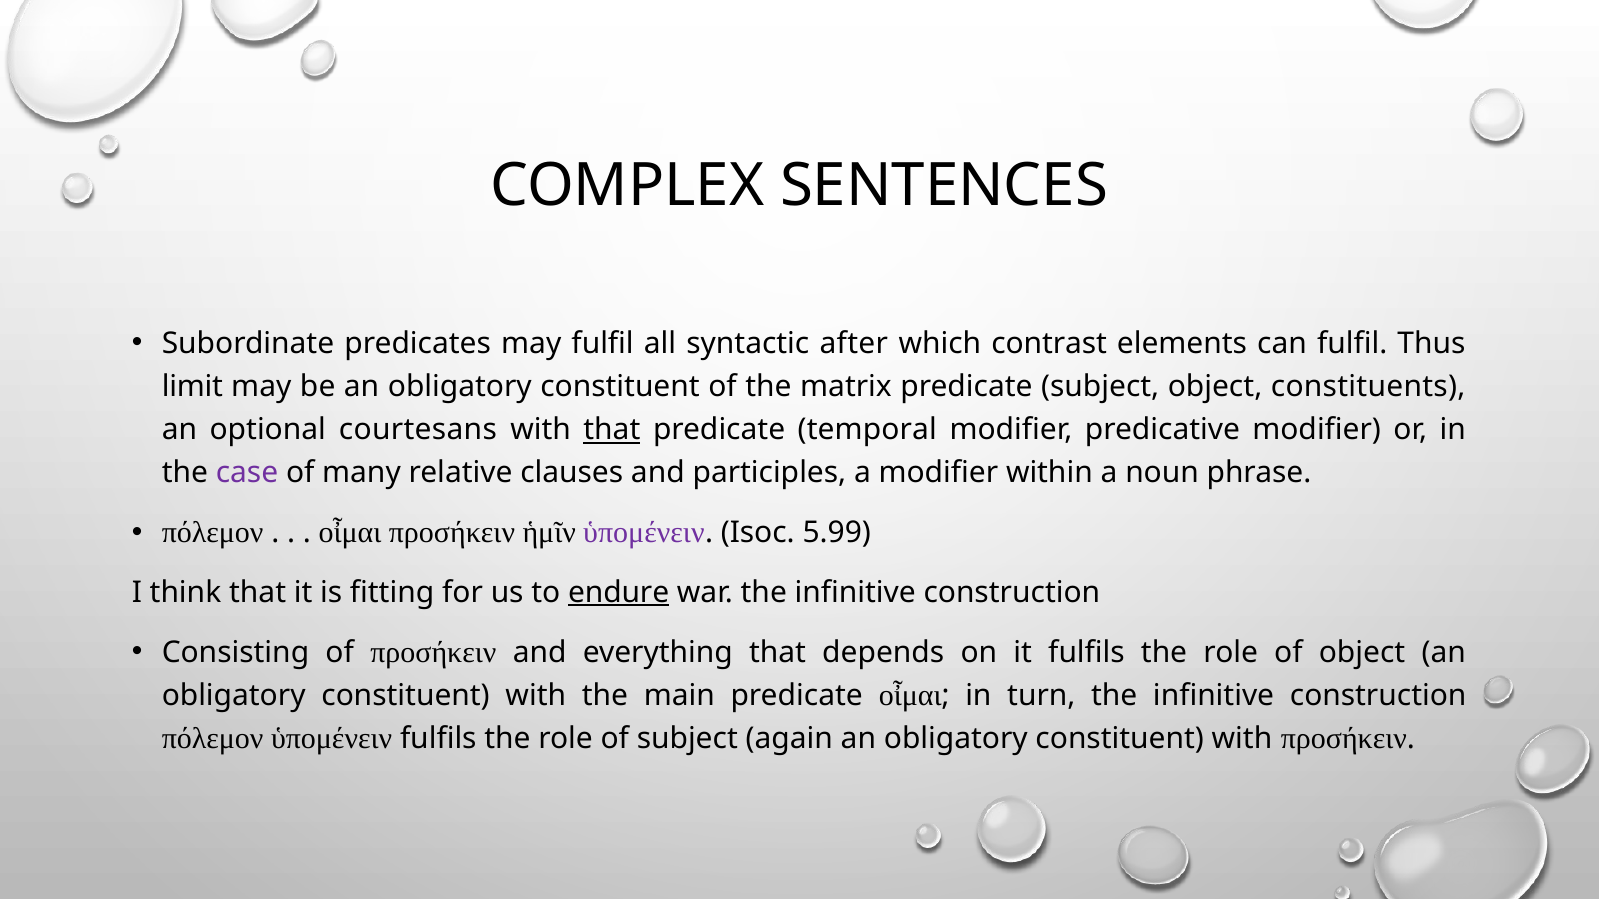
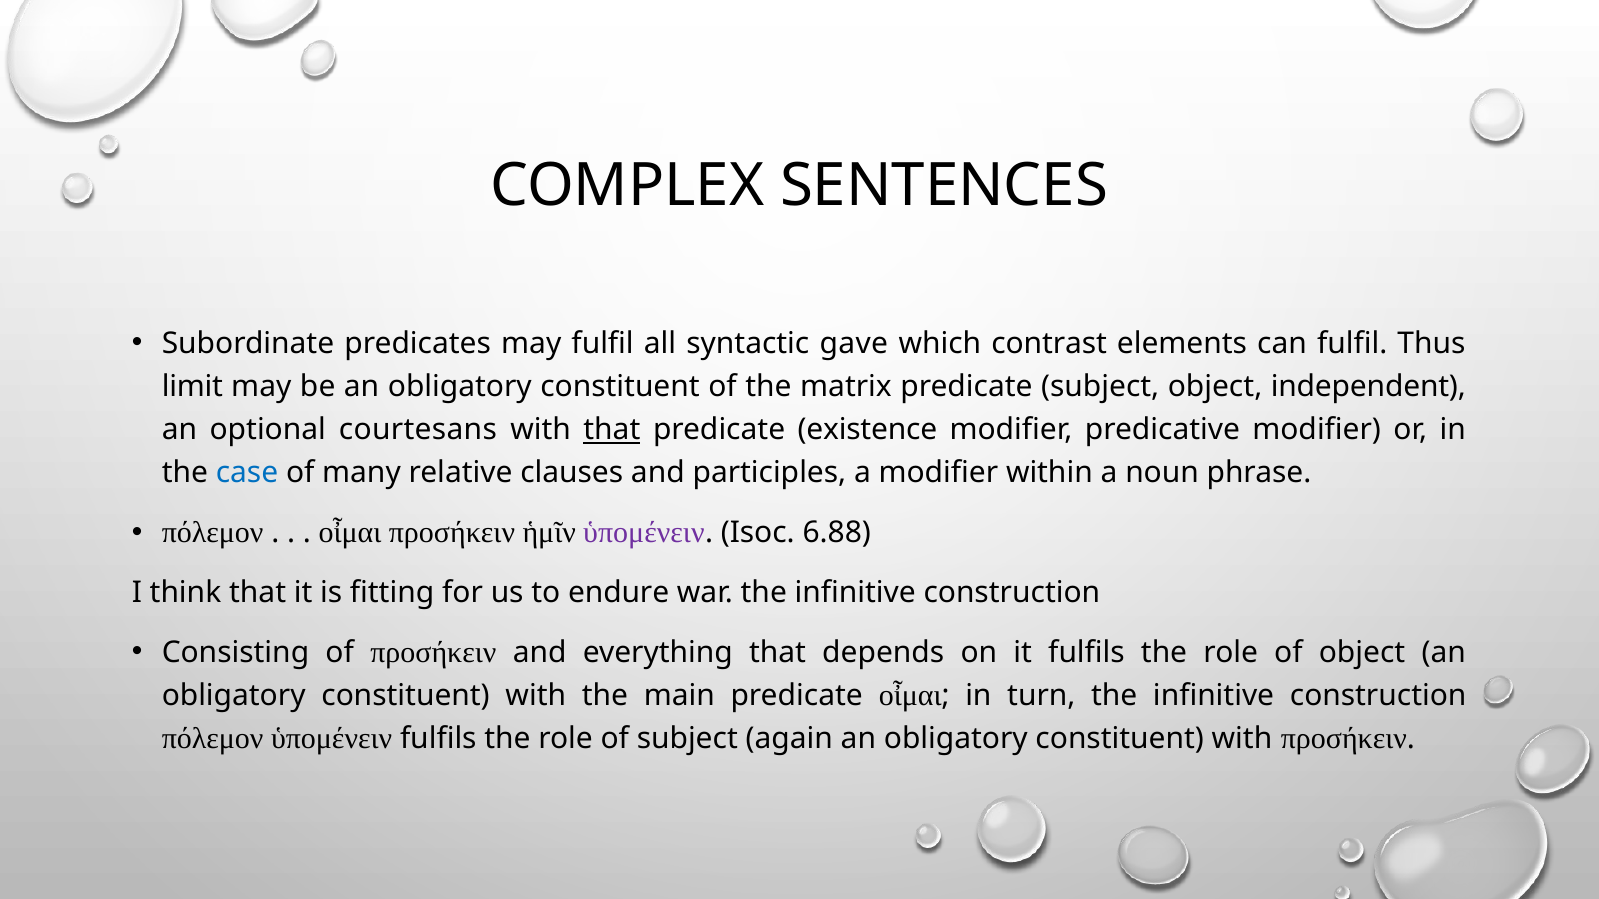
after: after -> gave (854, 344)
constituents: constituents -> independent (1368, 387)
temporal: temporal -> existence (867, 430)
case colour: purple -> blue (247, 473)
5.99: 5.99 -> 6.88 (837, 533)
endure underline: present -> none (619, 593)
